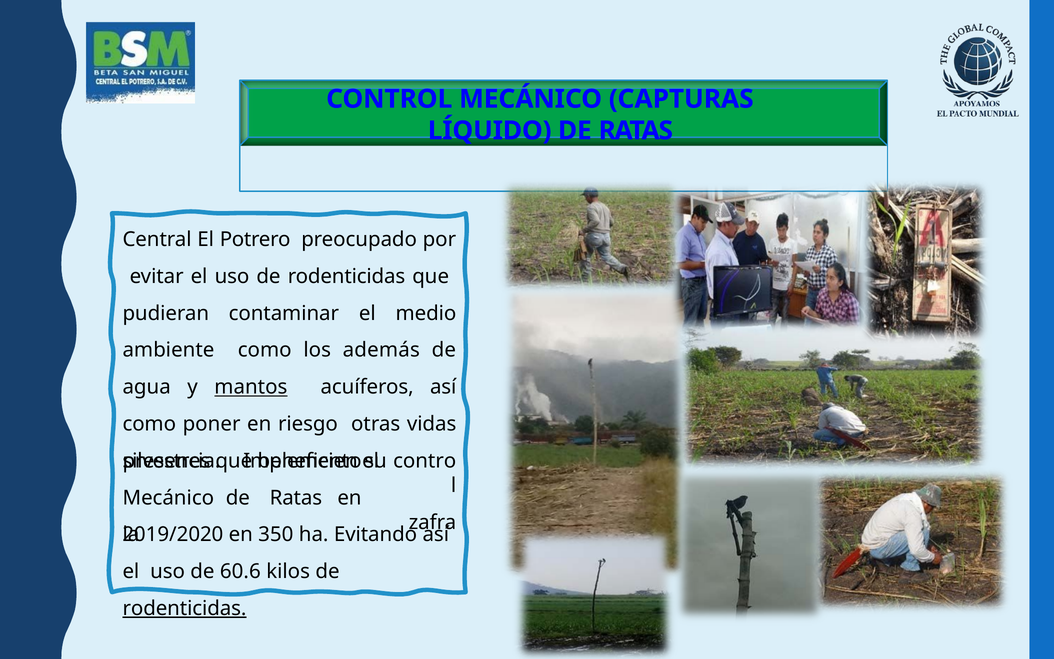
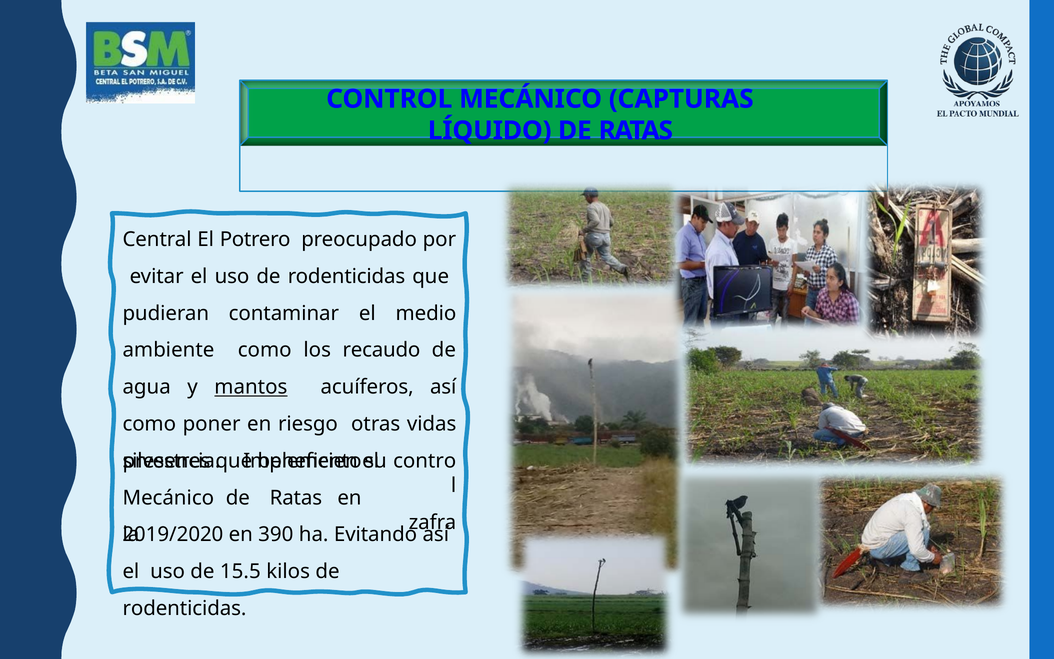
además: además -> recaudo (381, 350)
350: 350 -> 390 (276, 535)
60.6: 60.6 -> 15.5 (240, 571)
rodenticidas underline: present -> none (185, 608)
